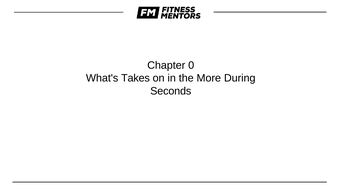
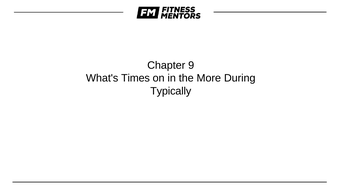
0: 0 -> 9 (191, 65)
Takes: Takes -> Times (136, 78)
Seconds: Seconds -> Typically (171, 91)
